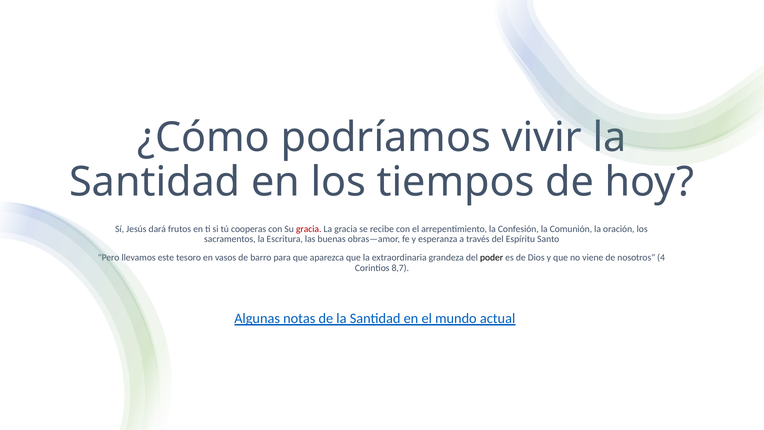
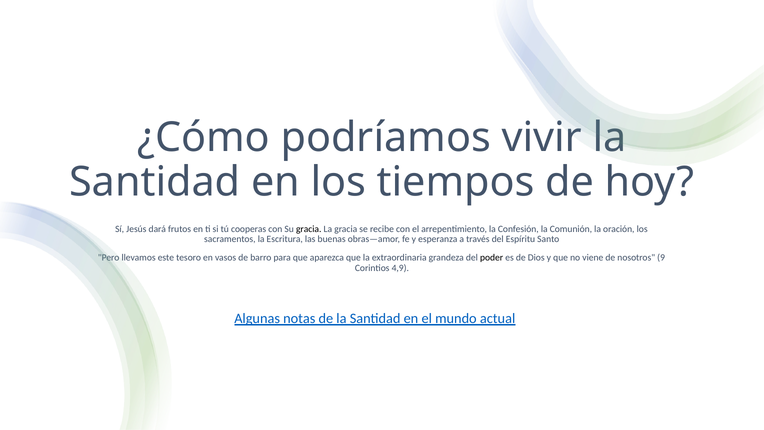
gracia colour: red -> black (309, 229)
4: 4 -> 9 (661, 257)
8,7: 8,7 -> 4,9 (400, 268)
